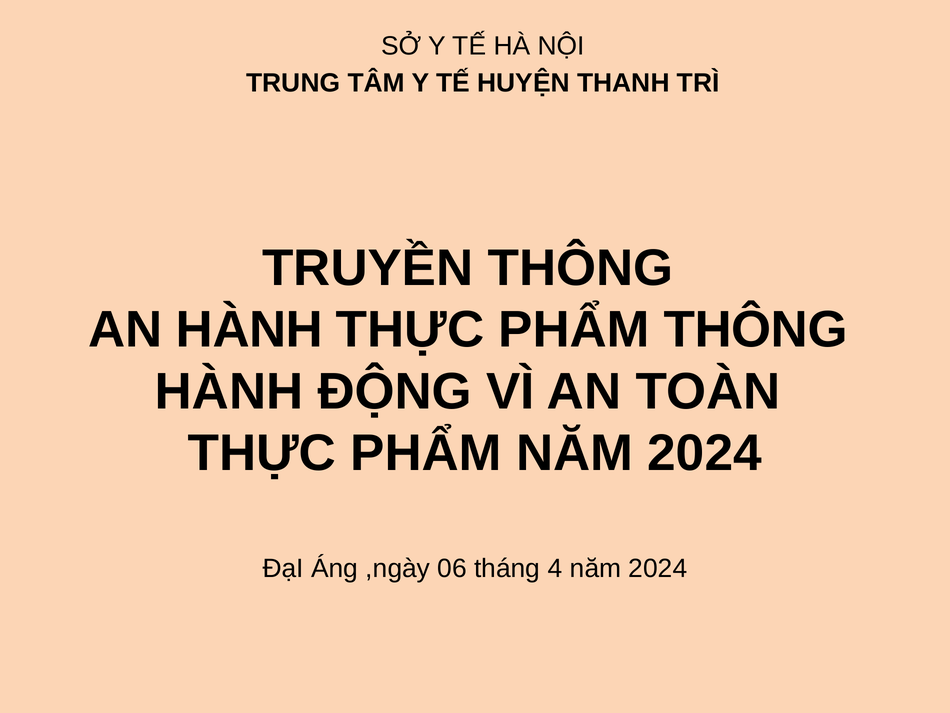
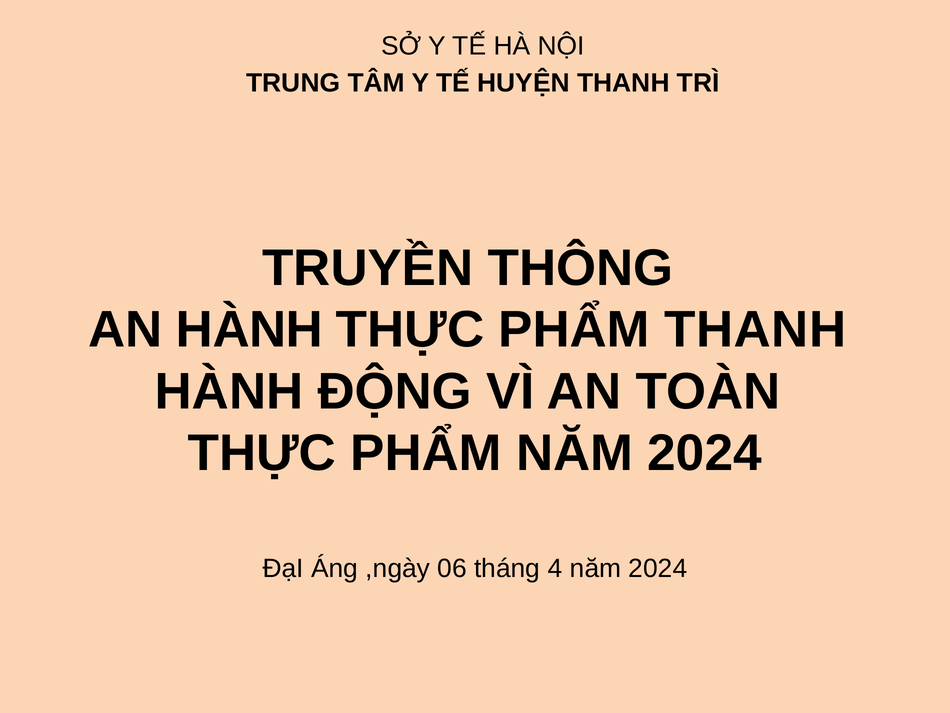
PHẨM THÔNG: THÔNG -> THANH (755, 330)
